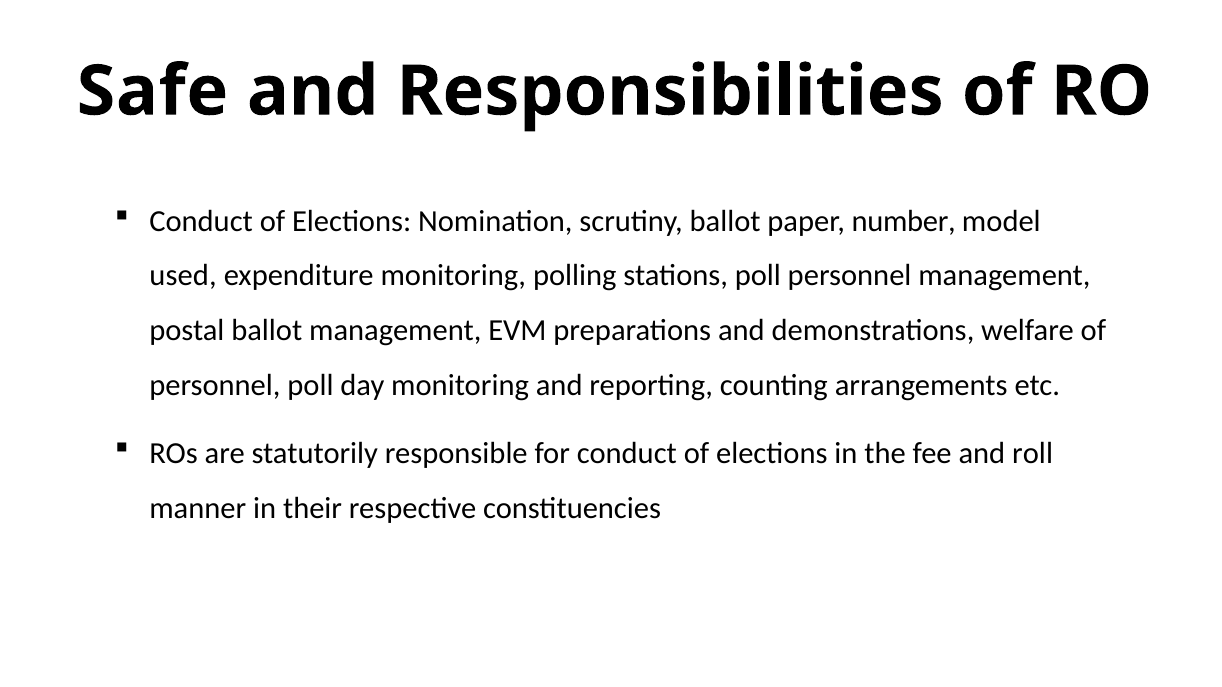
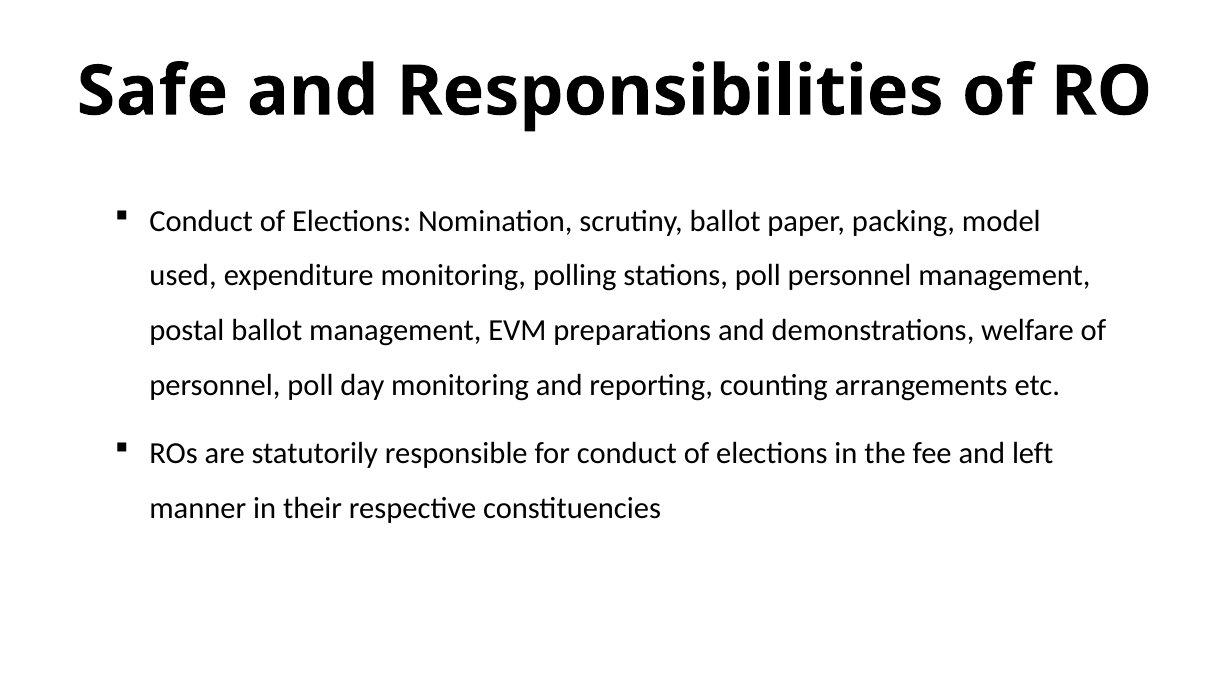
number: number -> packing (903, 221)
roll: roll -> left (1033, 454)
